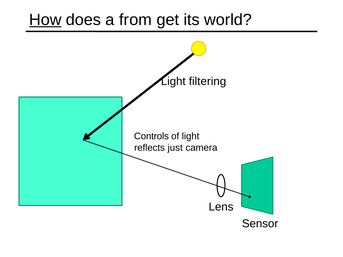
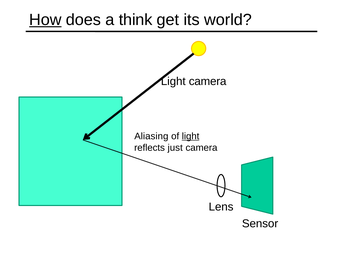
from: from -> think (136, 20)
Light filtering: filtering -> camera (208, 82)
Controls: Controls -> Aliasing (151, 136)
light underline: none -> present (191, 136)
